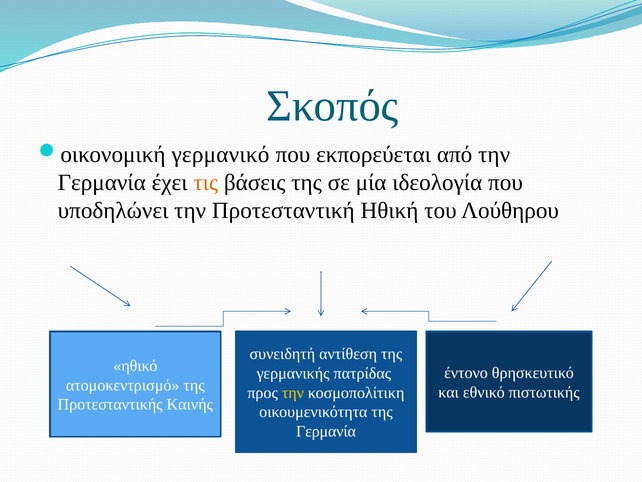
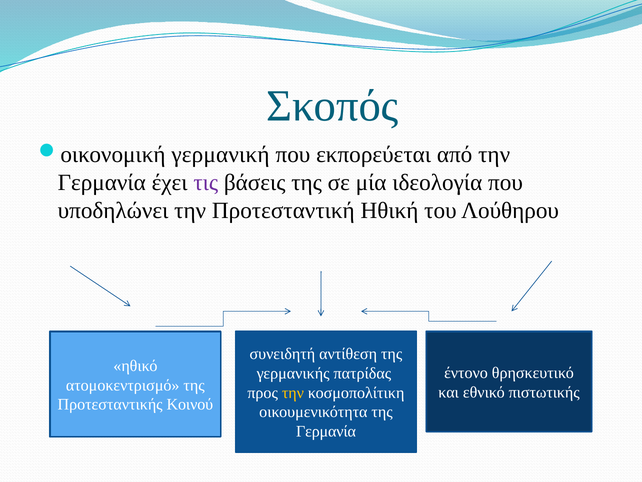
γερμανικό: γερμανικό -> γερμανική (220, 155)
τις colour: orange -> purple (206, 182)
Καινής: Καινής -> Κοινού (190, 404)
